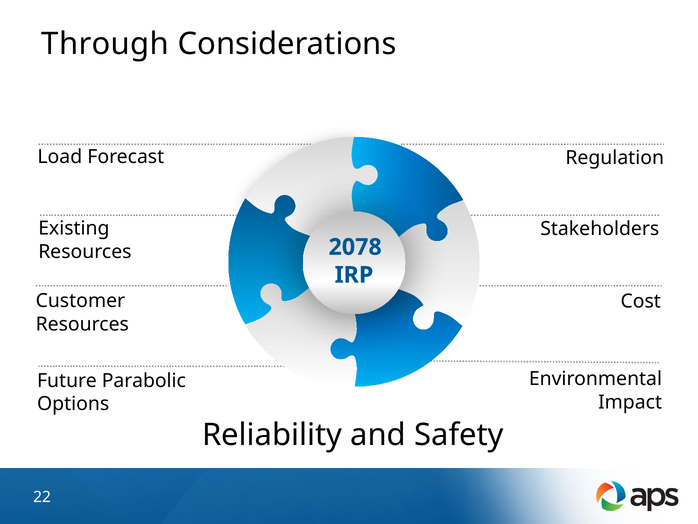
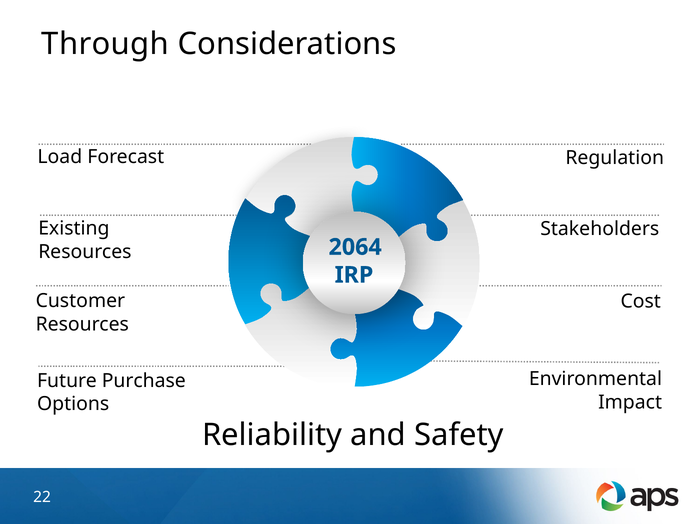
2078: 2078 -> 2064 (355, 247)
Parabolic: Parabolic -> Purchase (144, 380)
